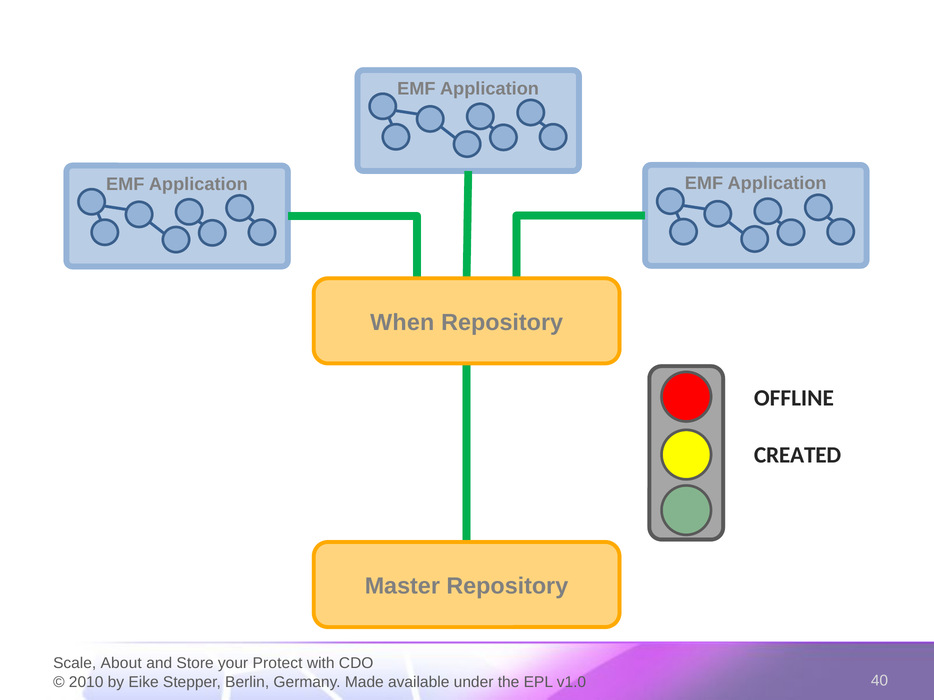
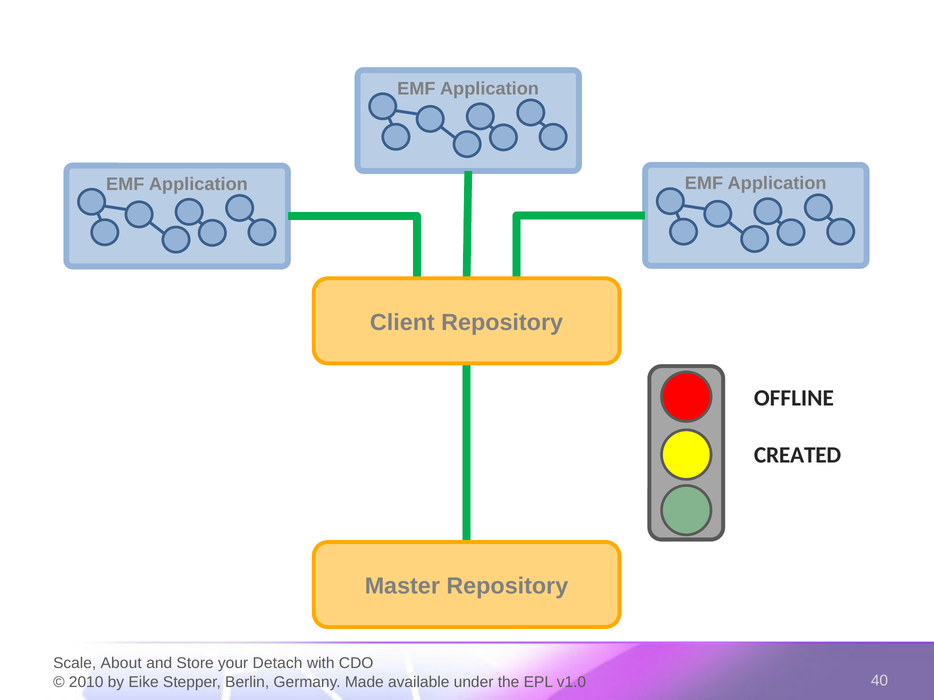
When: When -> Client (402, 323)
Protect: Protect -> Detach (278, 664)
